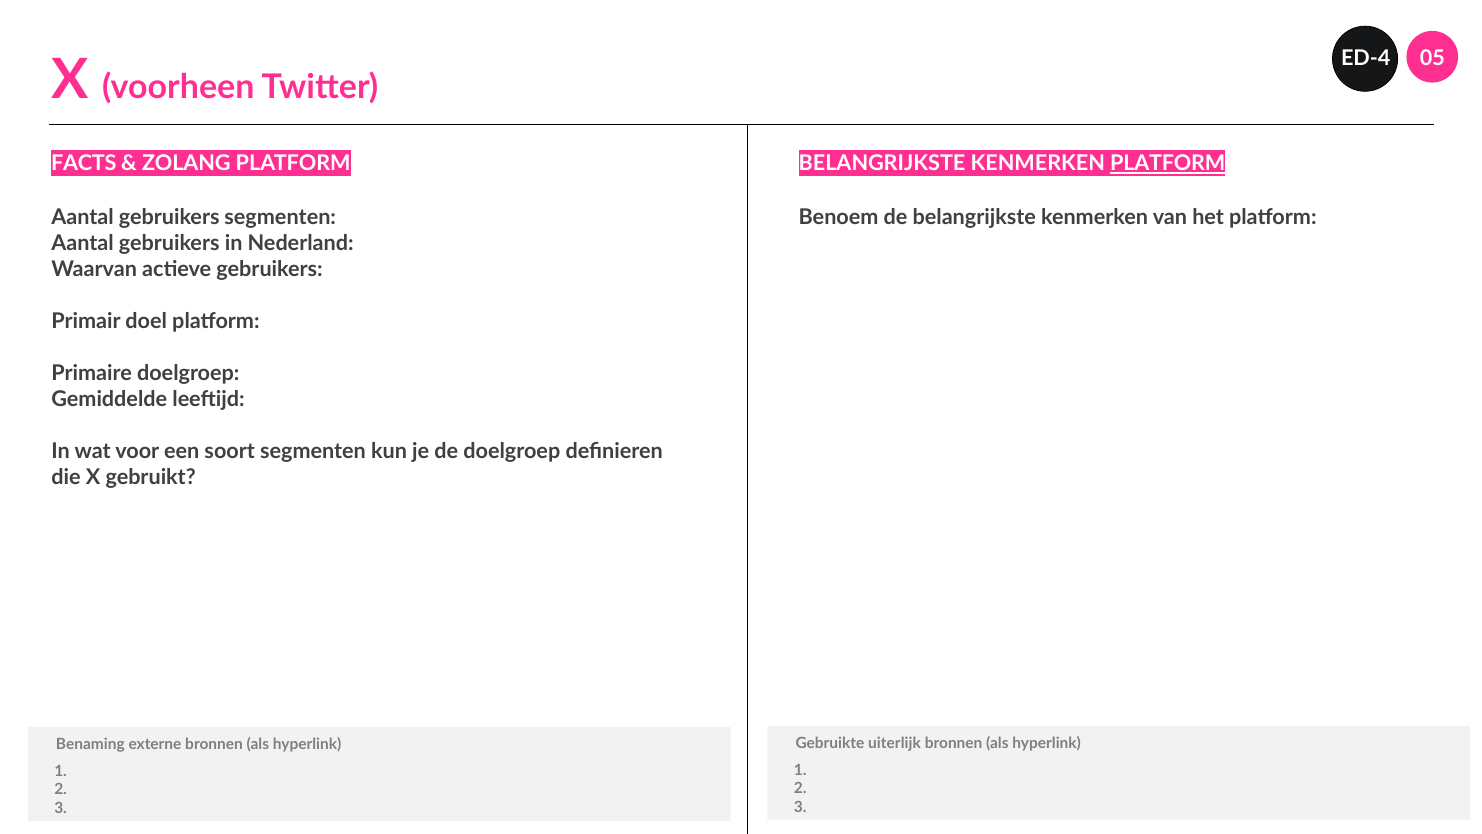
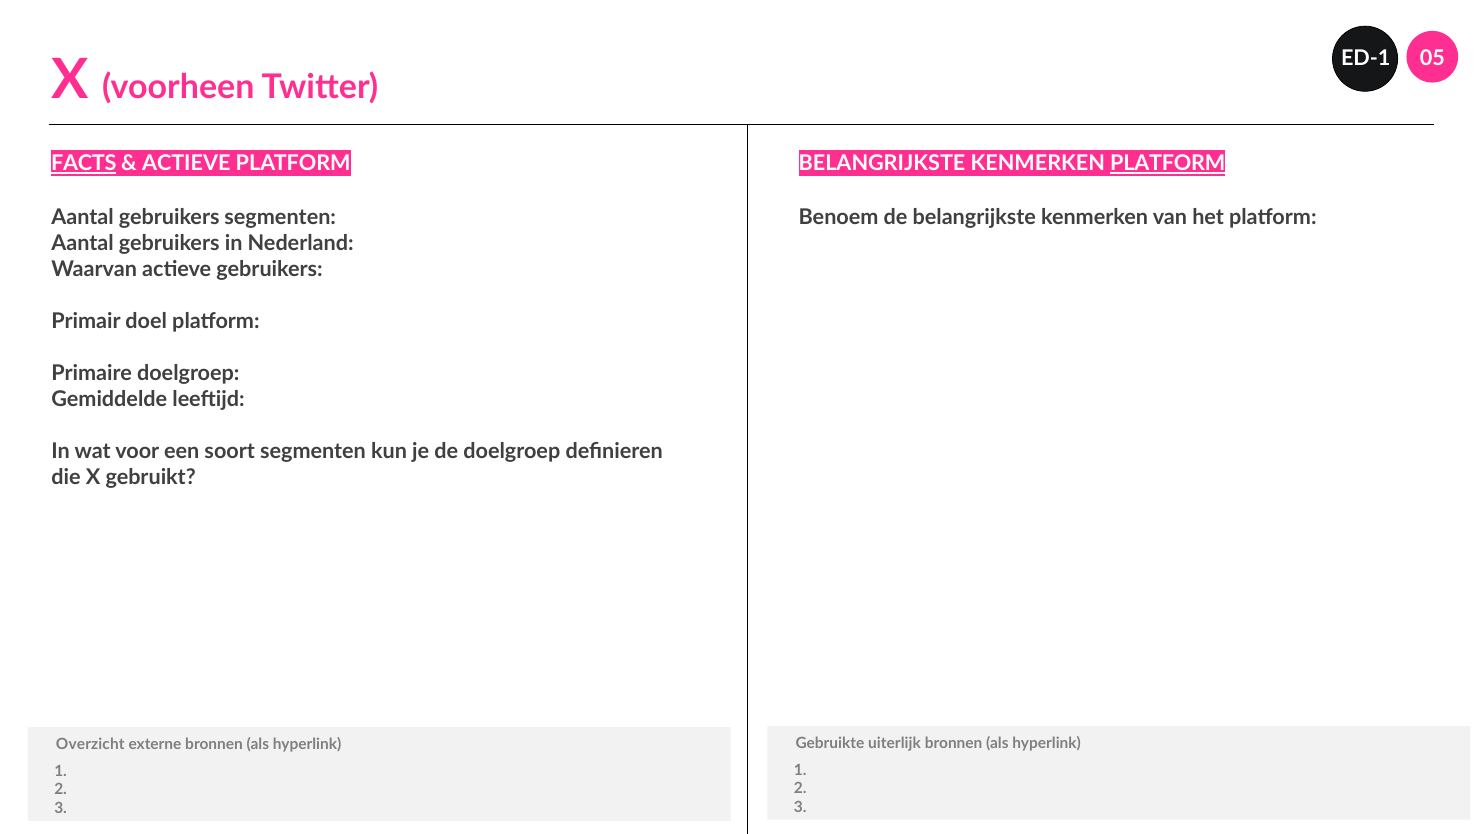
ED-4: ED-4 -> ED-1 (1366, 58)
FACTS underline: none -> present (84, 164)
ZOLANG: ZOLANG -> ACTIEVE (186, 164)
Benaming: Benaming -> Overzicht (90, 745)
